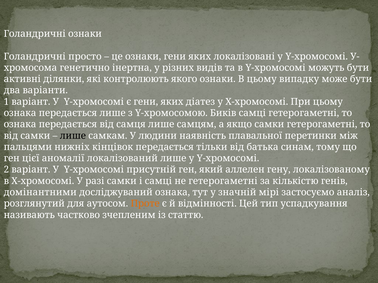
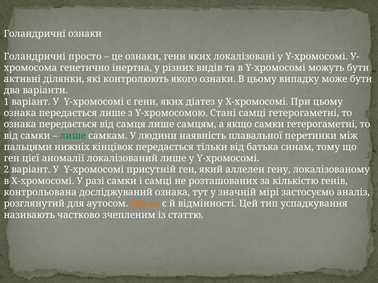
Биків: Биків -> Стані (223, 113)
лише colour: black -> green (73, 136)
не гетерогаметні: гетерогаметні -> розташованих (223, 181)
домінантними: домінантними -> контрольована (40, 193)
